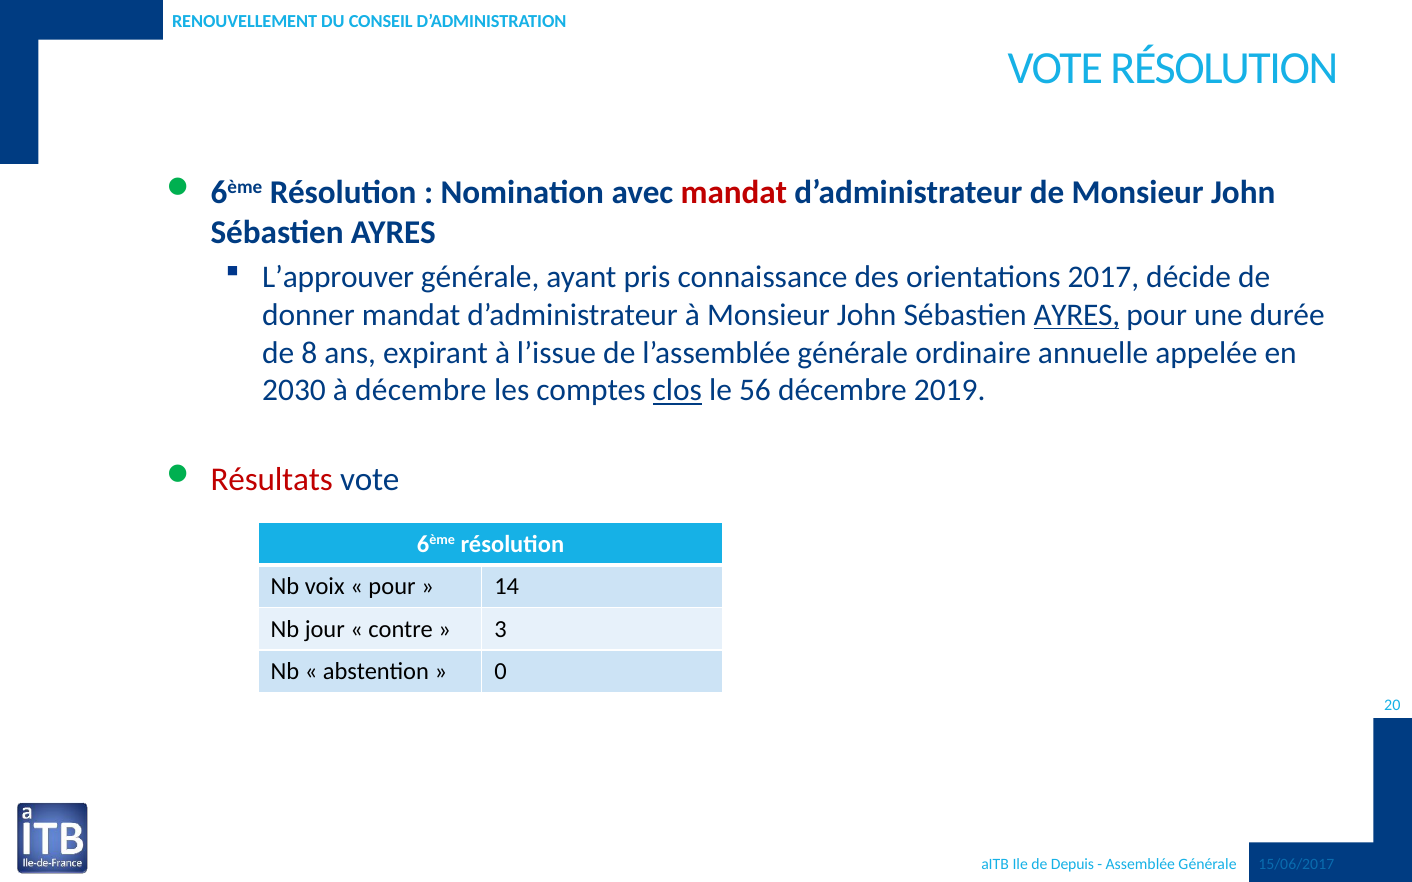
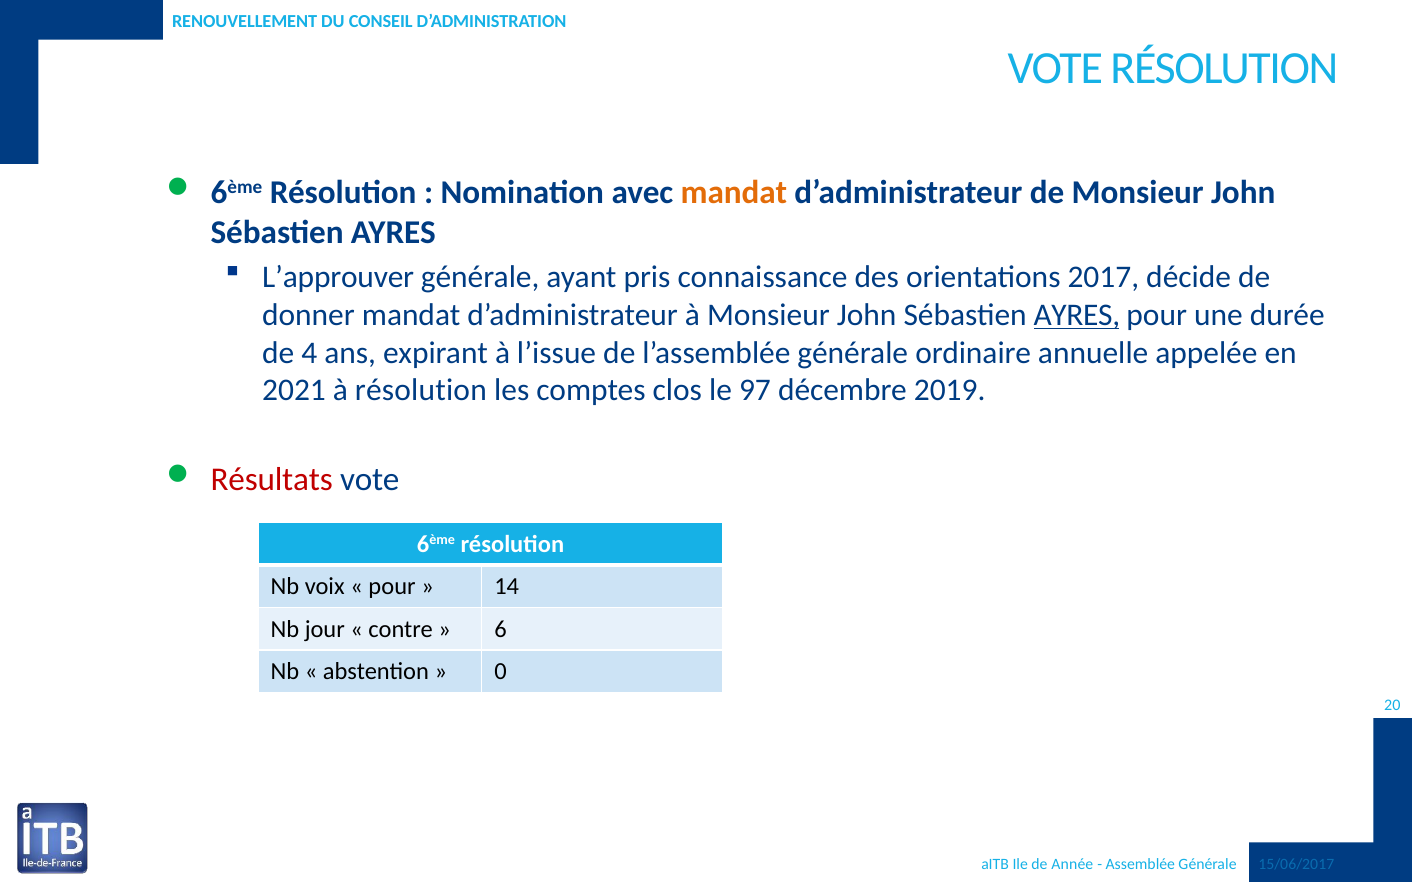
mandat colour: red -> orange (734, 192)
8: 8 -> 4 (309, 353)
2030: 2030 -> 2021 (294, 390)
à décembre: décembre -> résolution (421, 390)
clos underline: present -> none (677, 390)
56: 56 -> 97 (755, 390)
3: 3 -> 6 (501, 629)
Depuis: Depuis -> Année (1072, 864)
